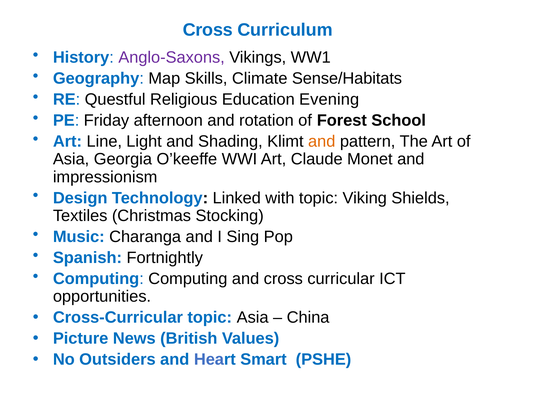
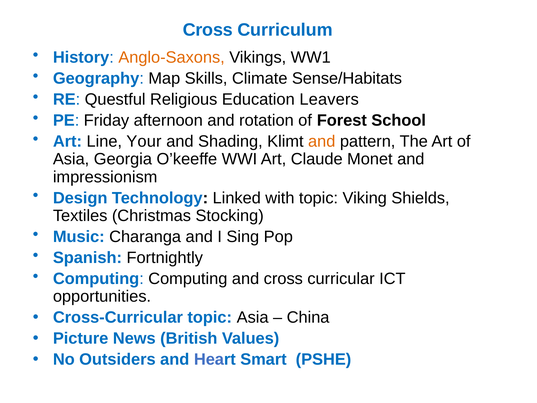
Anglo-Saxons colour: purple -> orange (172, 57)
Evening: Evening -> Leavers (329, 99)
Light: Light -> Your (144, 141)
